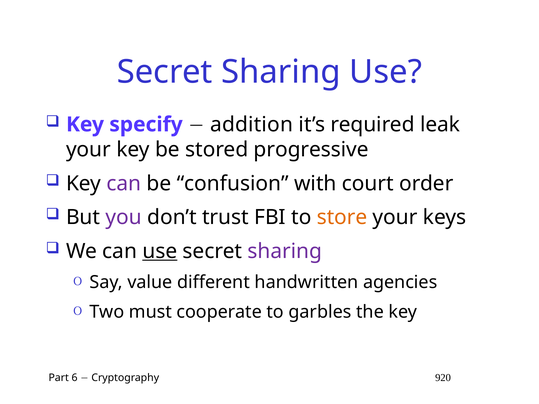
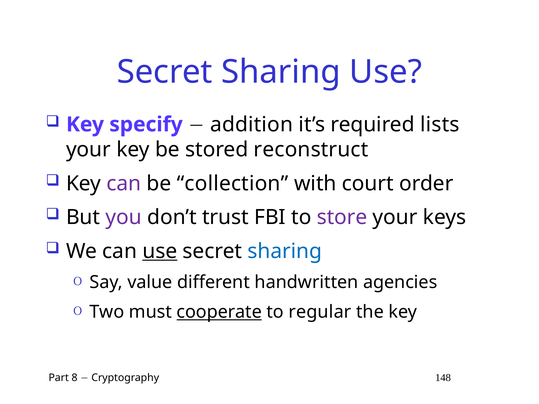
leak: leak -> lists (440, 125)
progressive: progressive -> reconstruct (311, 150)
confusion: confusion -> collection (233, 184)
store colour: orange -> purple (342, 217)
sharing colour: purple -> blue (285, 251)
cooperate underline: none -> present (219, 312)
garbles: garbles -> regular (320, 312)
6: 6 -> 8 (75, 378)
920: 920 -> 148 (443, 378)
